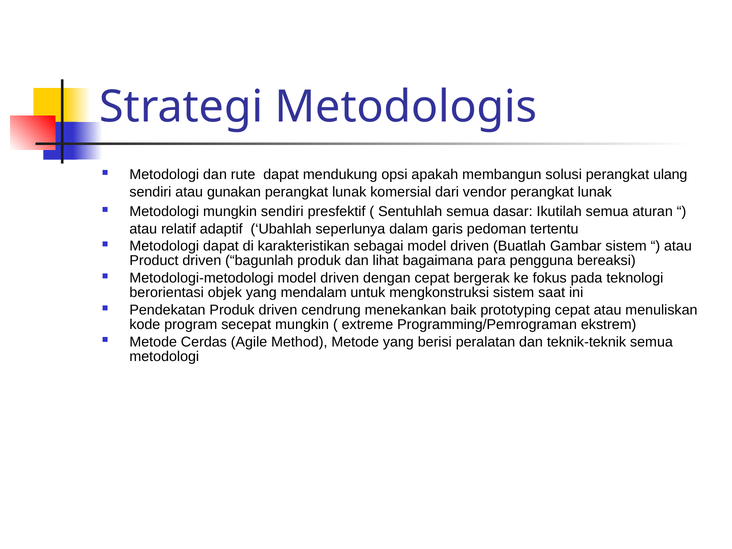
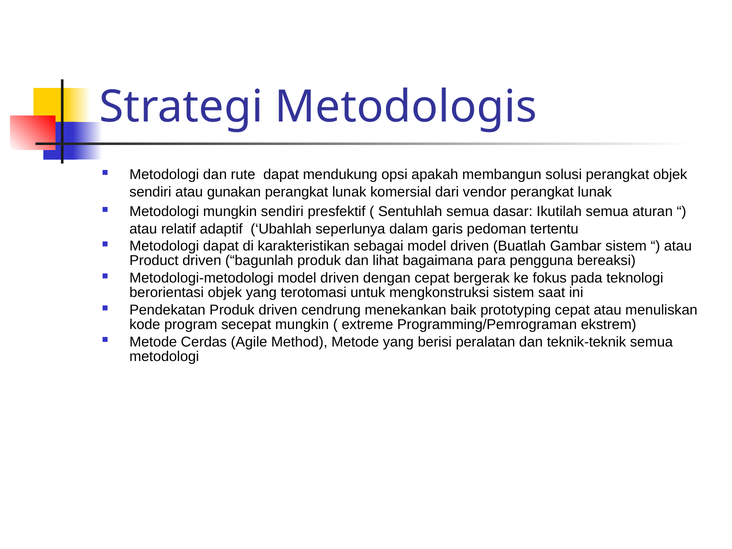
perangkat ulang: ulang -> objek (670, 175)
mendalam: mendalam -> terotomasi (314, 293)
